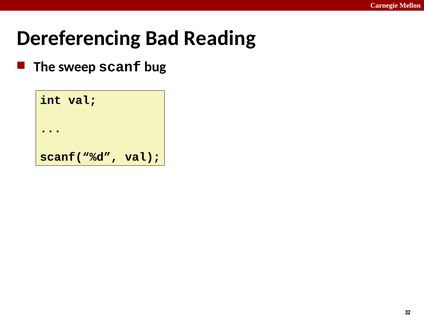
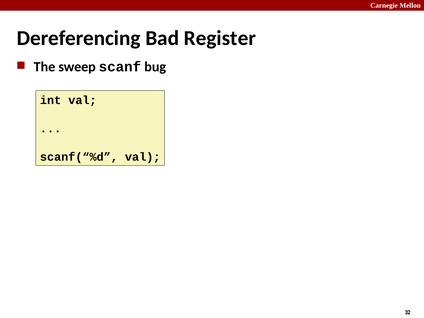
Reading: Reading -> Register (220, 38)
